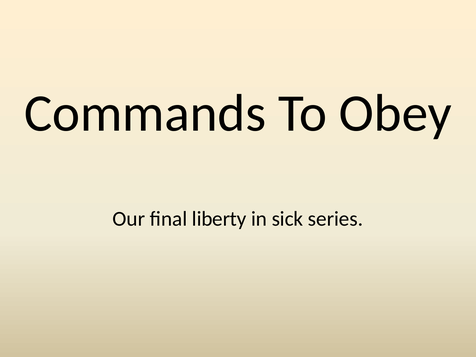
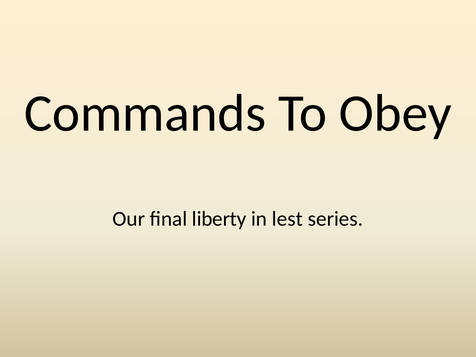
sick: sick -> lest (287, 219)
